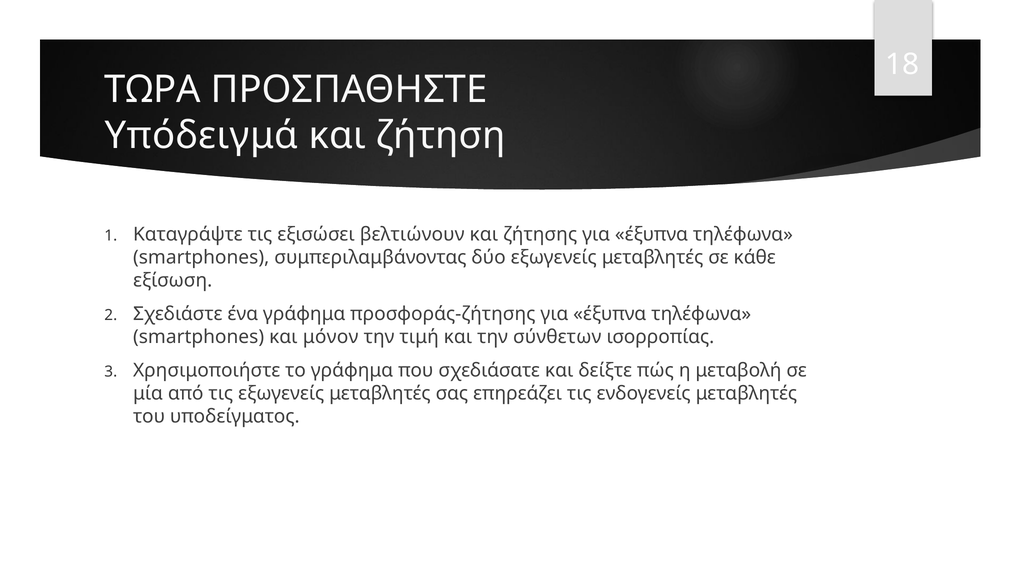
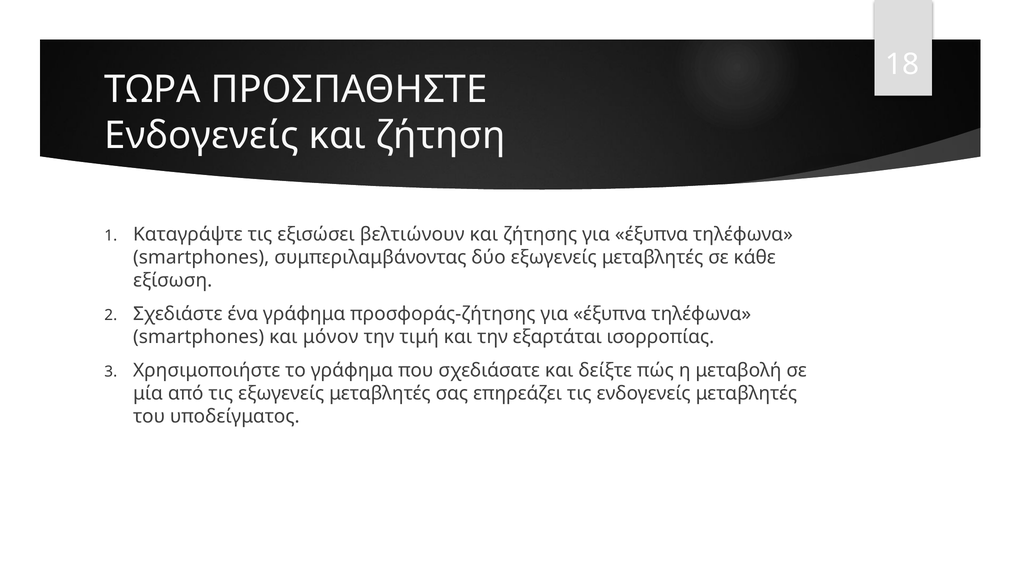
Υπόδειγμά: Υπόδειγμά -> Ενδογενείς (202, 136)
σύνθετων: σύνθετων -> εξαρτάται (557, 337)
